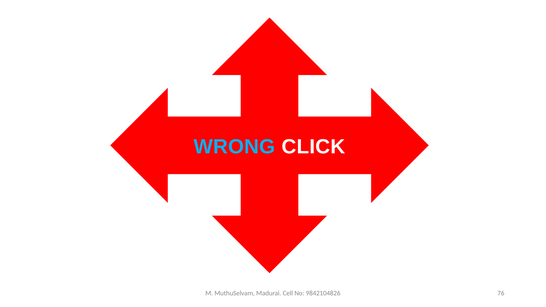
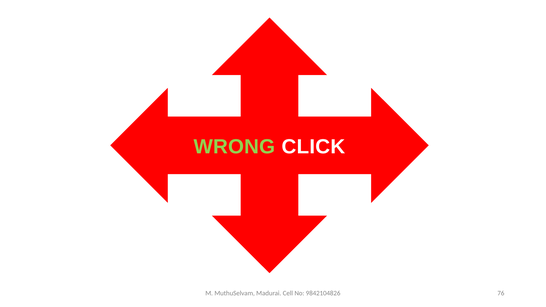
WRONG colour: light blue -> light green (234, 147)
